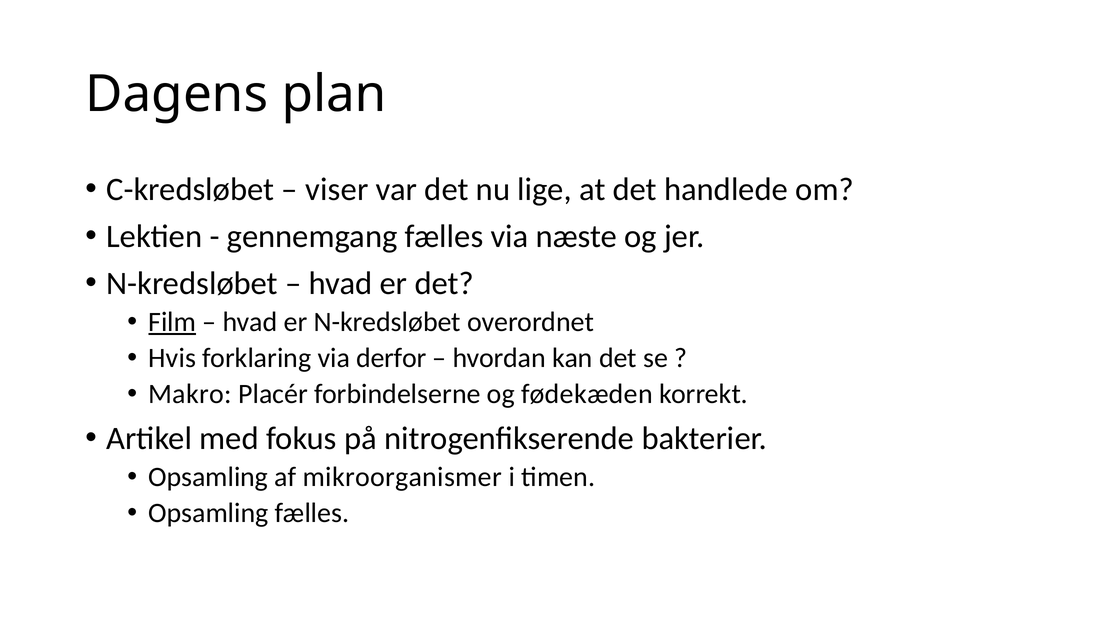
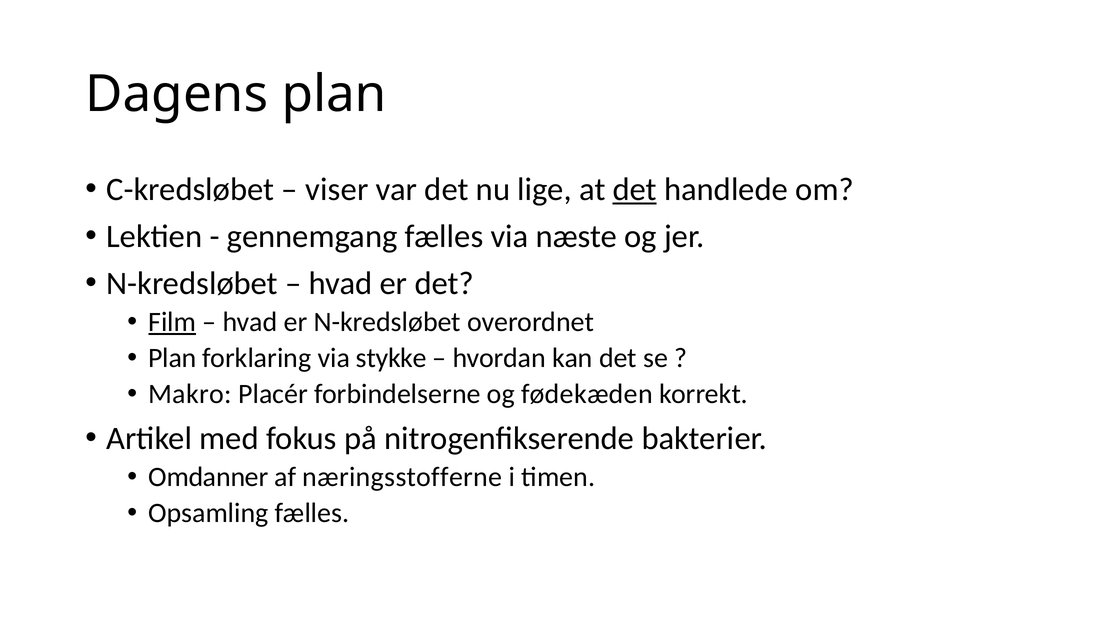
det underline: none -> present (635, 189)
Hvis: Hvis -> Plan (172, 358)
derfor: derfor -> stykke (391, 358)
Opsamling: Opsamling -> Omdanner (208, 477)
mikroorganismer: mikroorganismer -> næringsstofferne (402, 477)
